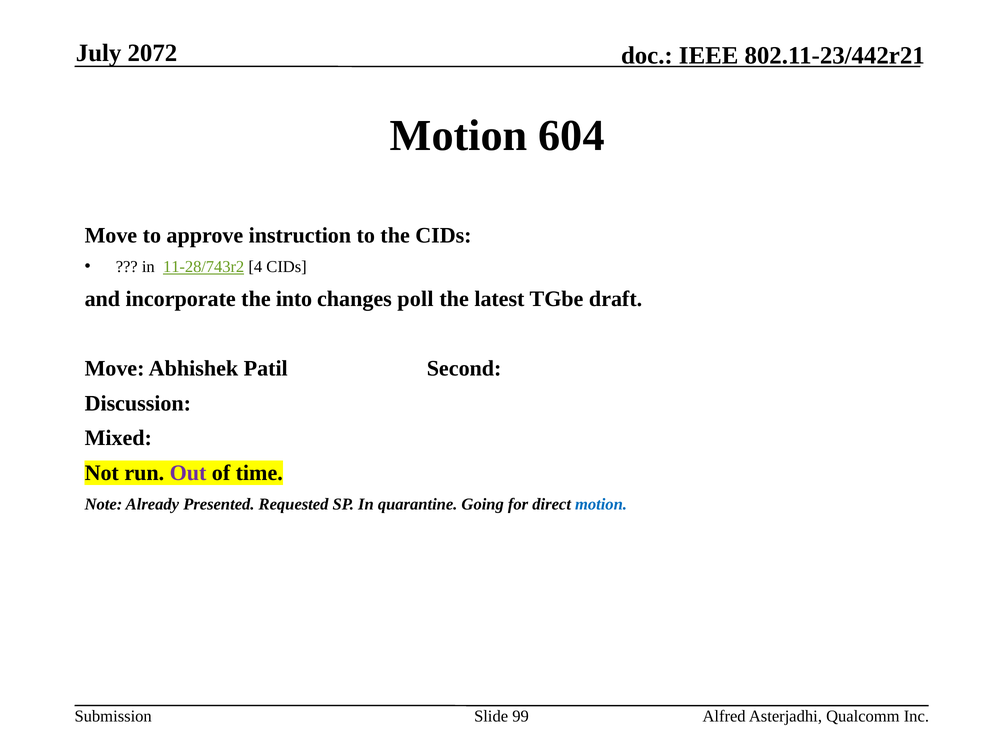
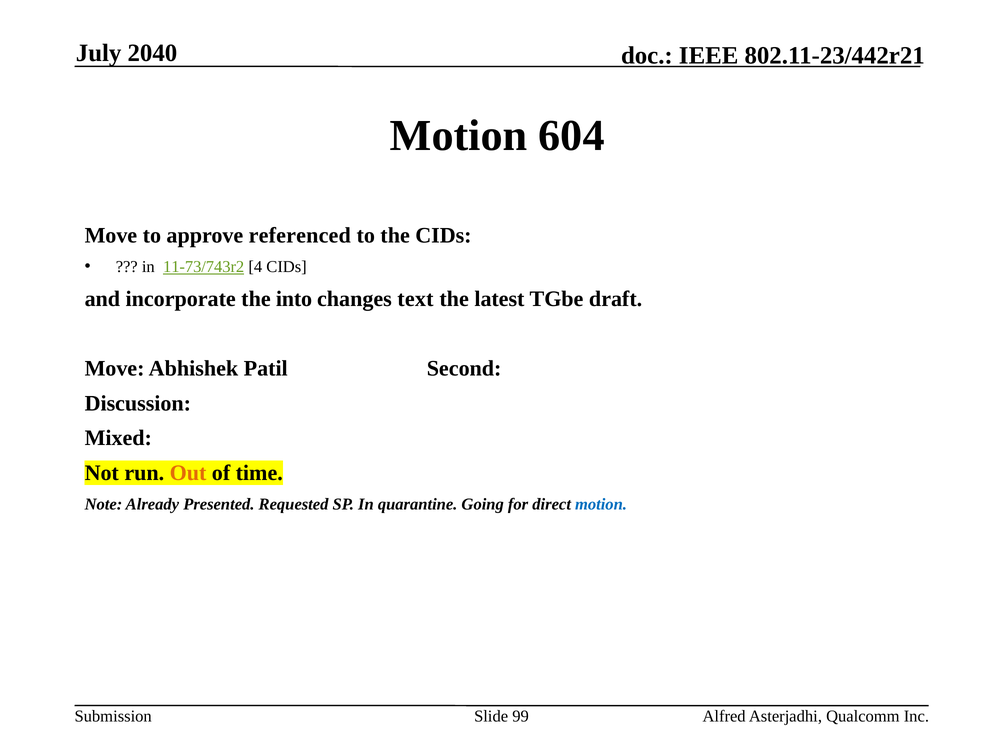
2072: 2072 -> 2040 (152, 53)
instruction: instruction -> referenced (300, 235)
11-28/743r2: 11-28/743r2 -> 11-73/743r2 (204, 267)
poll: poll -> text (415, 298)
Out colour: purple -> orange (188, 473)
